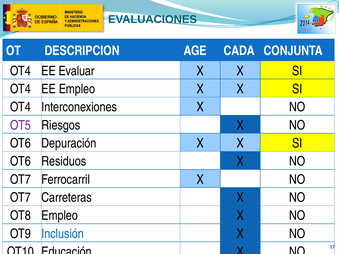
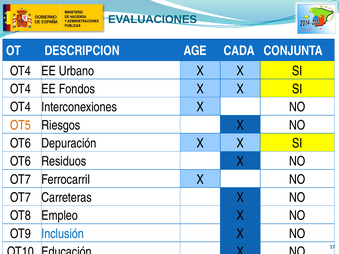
Evaluar: Evaluar -> Urbano (76, 71)
EE Empleo: Empleo -> Fondos (77, 89)
OT5 colour: purple -> orange (21, 125)
